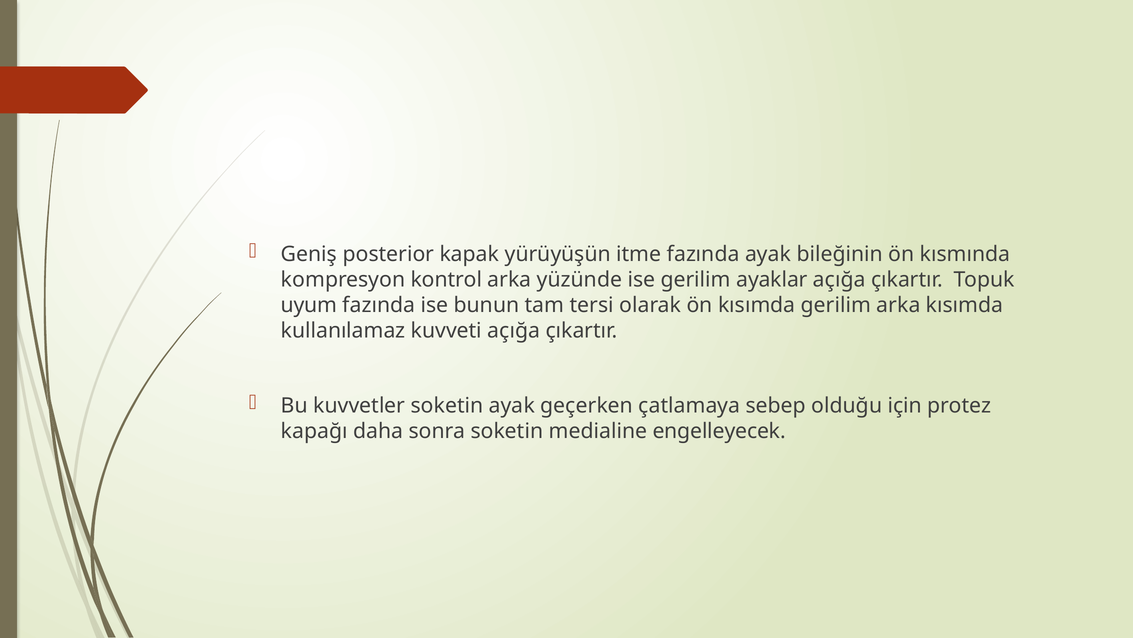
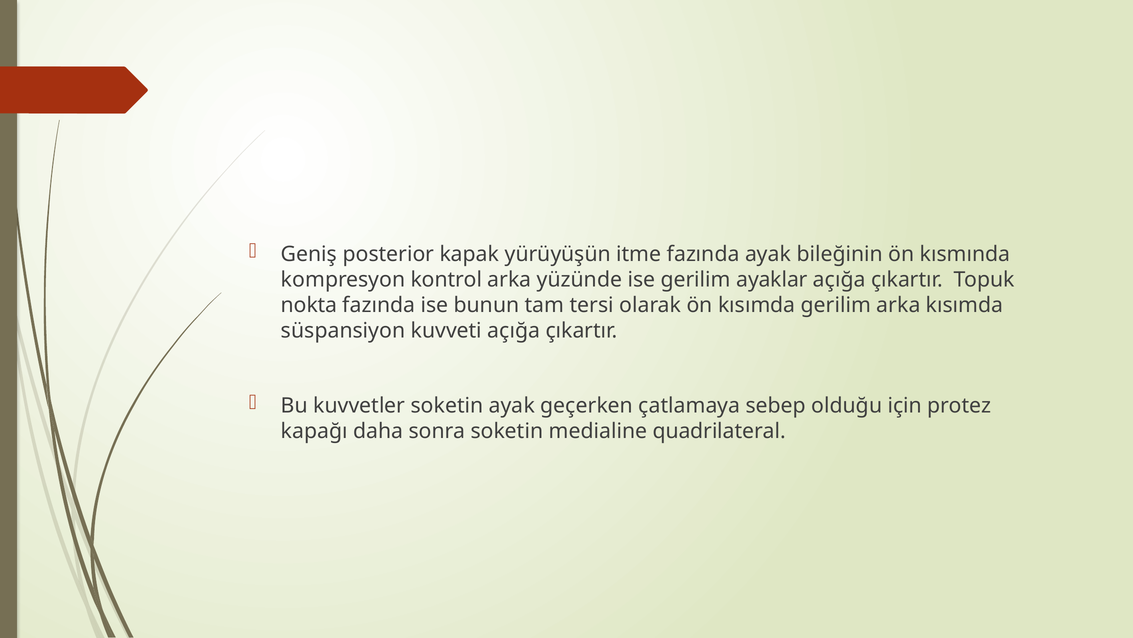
uyum: uyum -> nokta (309, 305)
kullanılamaz: kullanılamaz -> süspansiyon (343, 331)
engelleyecek: engelleyecek -> quadrilateral (719, 431)
